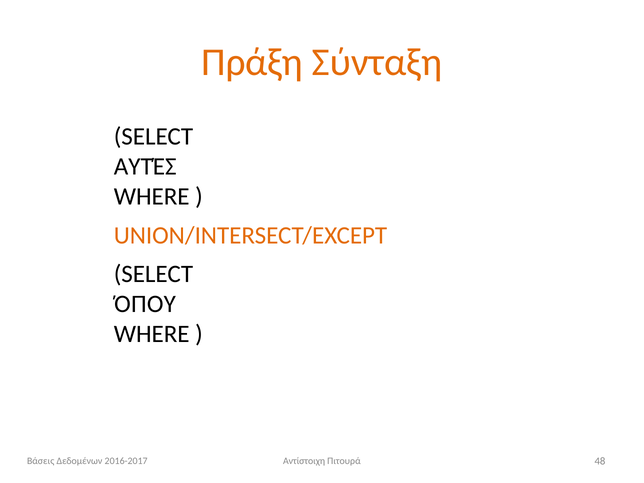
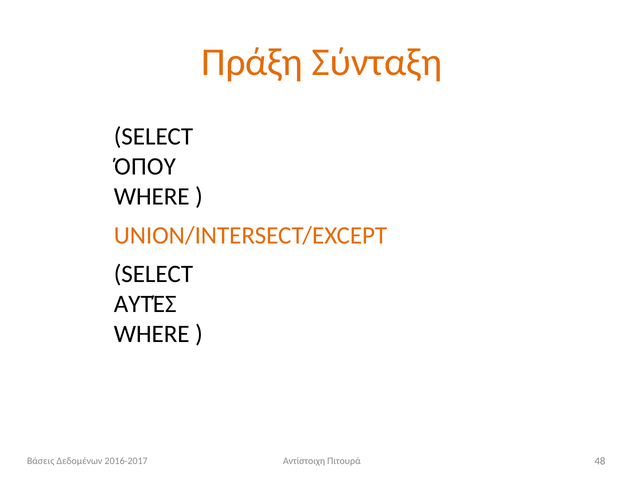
ΑΥΤΈΣ: ΑΥΤΈΣ -> ΌΠΟΥ (145, 167)
ΌΠΟΥ: ΌΠΟΥ -> ΑΥΤΈΣ (145, 304)
